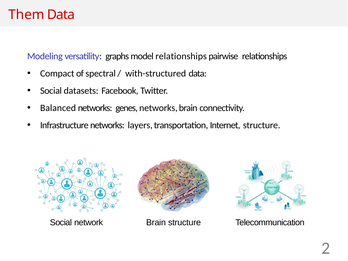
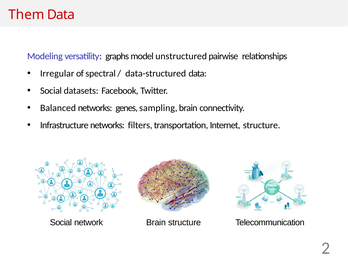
model relationships: relationships -> unstructured (181, 56)
Compact: Compact -> Irregular (57, 73)
with-structured: with-structured -> data-structured (156, 73)
genes networks: networks -> sampling (158, 108)
layers: layers -> filters (140, 125)
